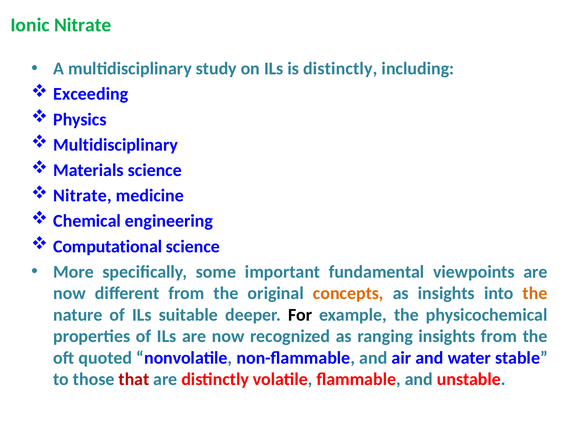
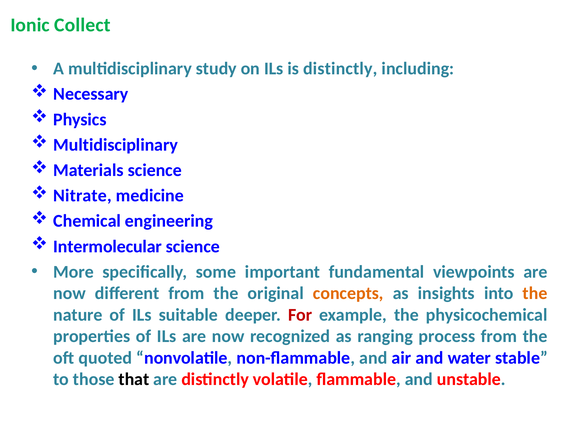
Ionic Nitrate: Nitrate -> Collect (83, 25)
Exceeding: Exceeding -> Necessary (91, 94)
Computational: Computational -> Intermolecular (108, 247)
For colour: black -> red (300, 315)
ranging insights: insights -> process (447, 337)
that colour: red -> black (134, 380)
